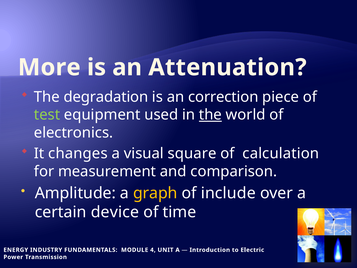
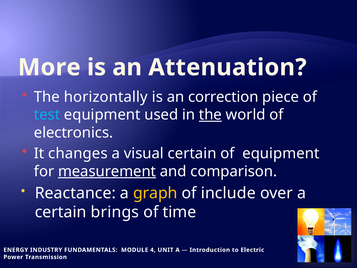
degradation: degradation -> horizontally (106, 97)
test colour: light green -> light blue (47, 115)
visual square: square -> certain (192, 153)
of calculation: calculation -> equipment (281, 153)
measurement underline: none -> present (107, 171)
Amplitude: Amplitude -> Reactance (75, 193)
device: device -> brings (115, 212)
